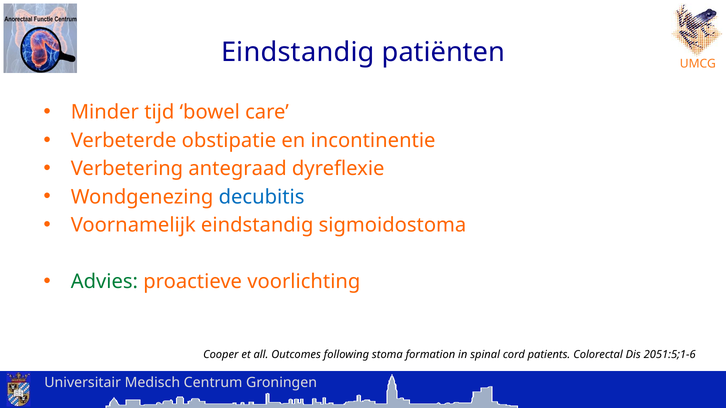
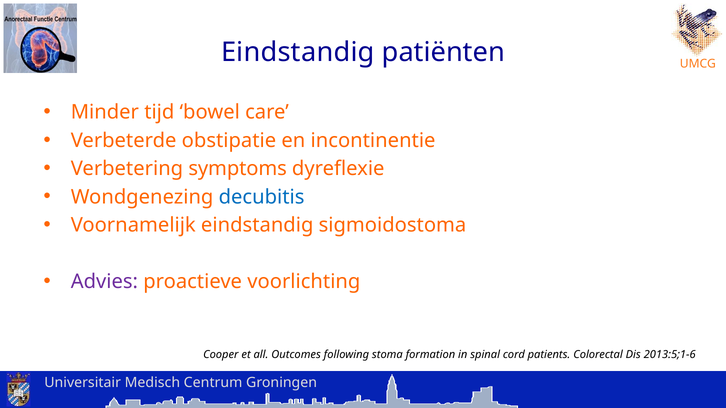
antegraad: antegraad -> symptoms (238, 169)
Advies colour: green -> purple (104, 282)
2051:5;1-6: 2051:5;1-6 -> 2013:5;1-6 (670, 355)
